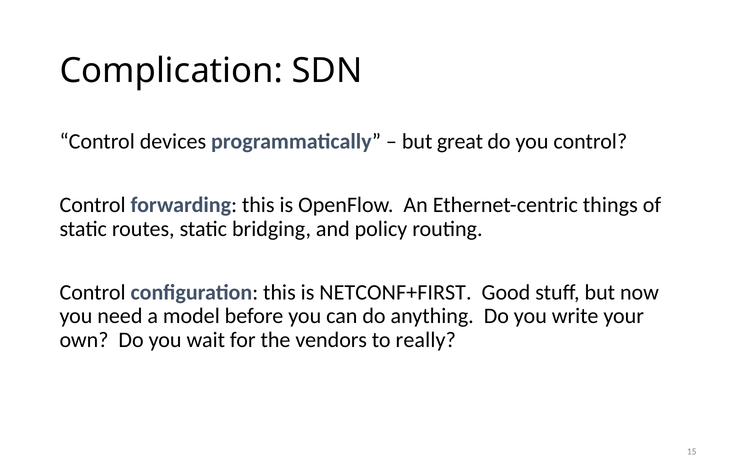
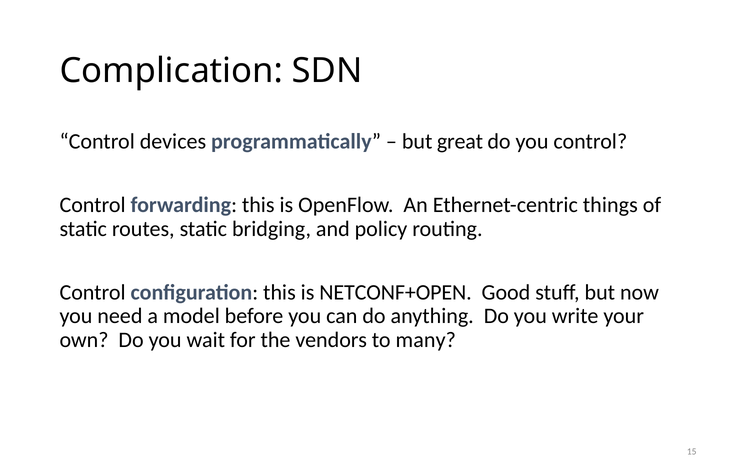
NETCONF+FIRST: NETCONF+FIRST -> NETCONF+OPEN (396, 292)
really: really -> many (426, 340)
